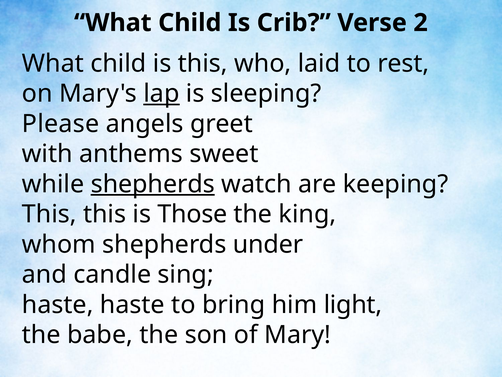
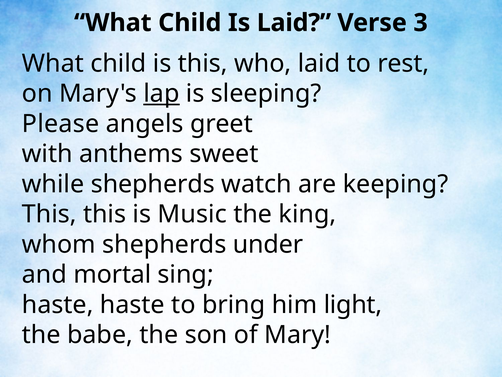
Is Crib: Crib -> Laid (294, 23)
2: 2 -> 3 (421, 23)
shepherds underline: present -> none (153, 184)
Those: Those -> Music (192, 214)
candle: candle -> mortal (112, 274)
